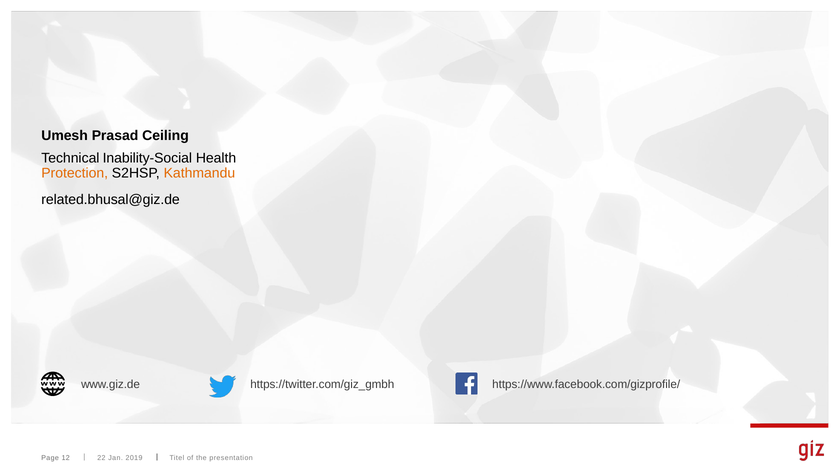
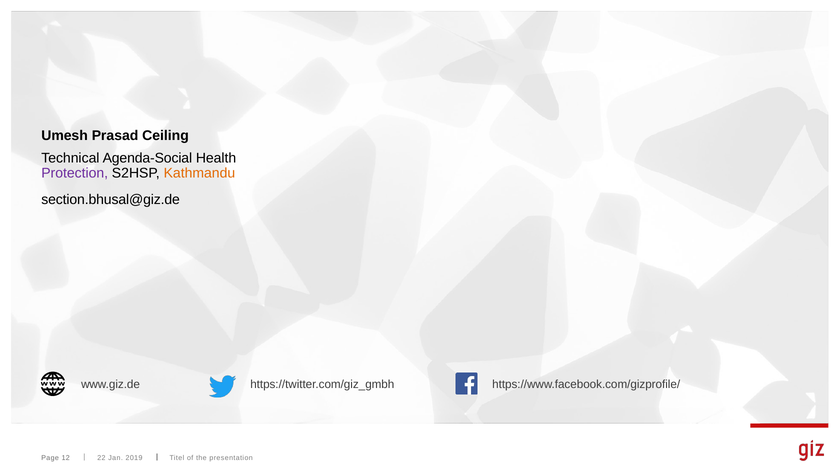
Inability-Social: Inability-Social -> Agenda-Social (147, 158)
Protection colour: orange -> purple (75, 173)
related.bhusal@giz.de: related.bhusal@giz.de -> section.bhusal@giz.de (111, 200)
